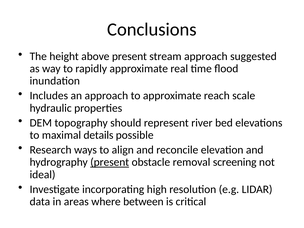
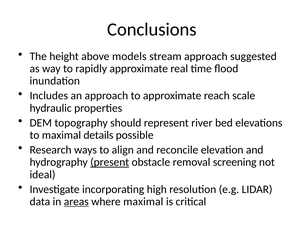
above present: present -> models (129, 56)
areas underline: none -> present (76, 202)
where between: between -> maximal (143, 202)
